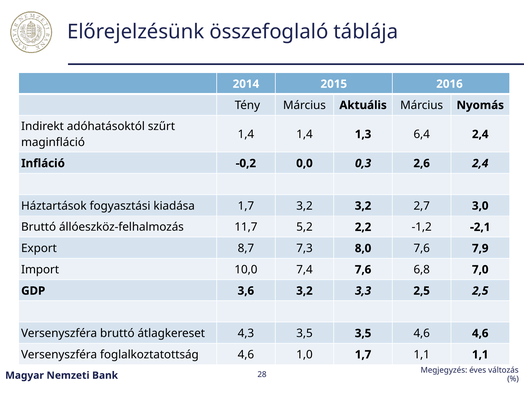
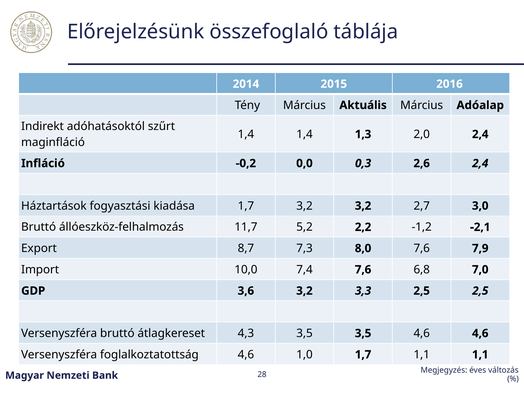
Nyomás: Nyomás -> Adóalap (480, 105)
6,4: 6,4 -> 2,0 (422, 134)
